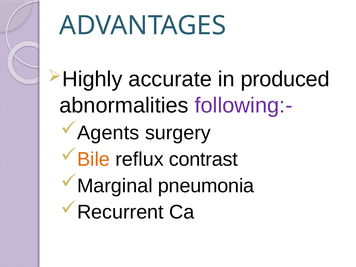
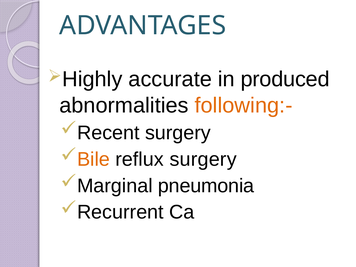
following:- colour: purple -> orange (244, 105)
Agents: Agents -> Recent (108, 133)
reflux contrast: contrast -> surgery (203, 159)
